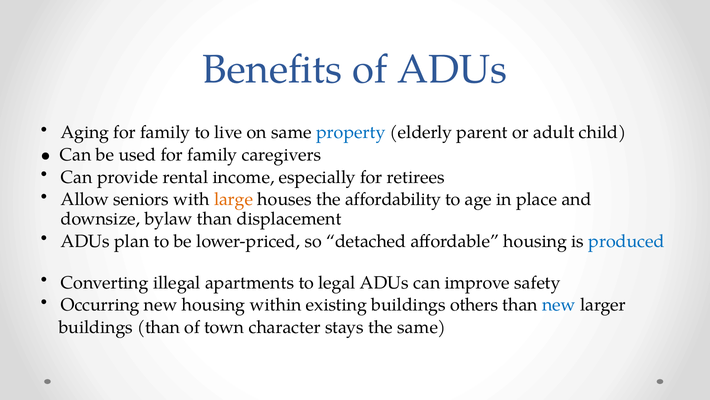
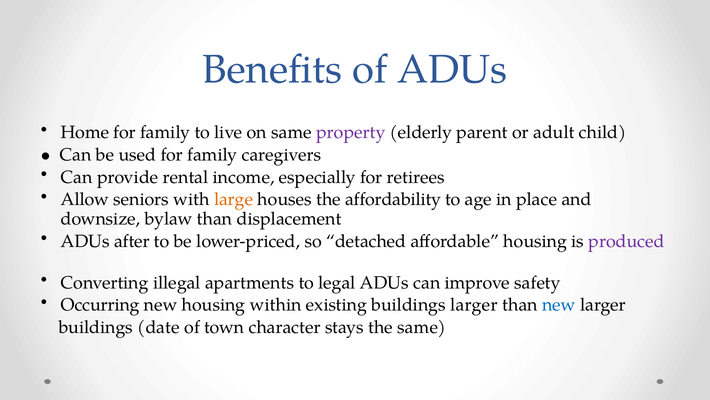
Aging: Aging -> Home (85, 132)
property colour: blue -> purple (351, 132)
plan: plan -> after (132, 241)
produced colour: blue -> purple (627, 241)
buildings others: others -> larger (474, 305)
buildings than: than -> date (159, 327)
